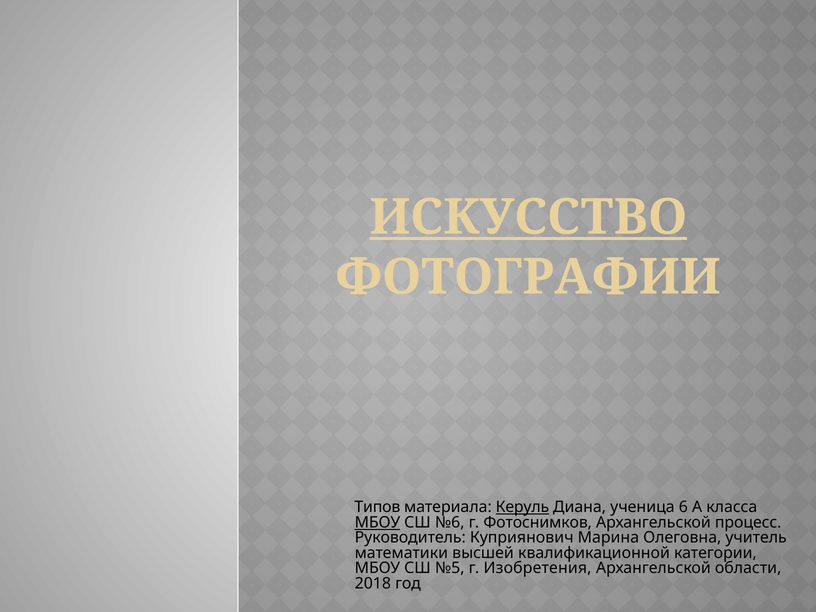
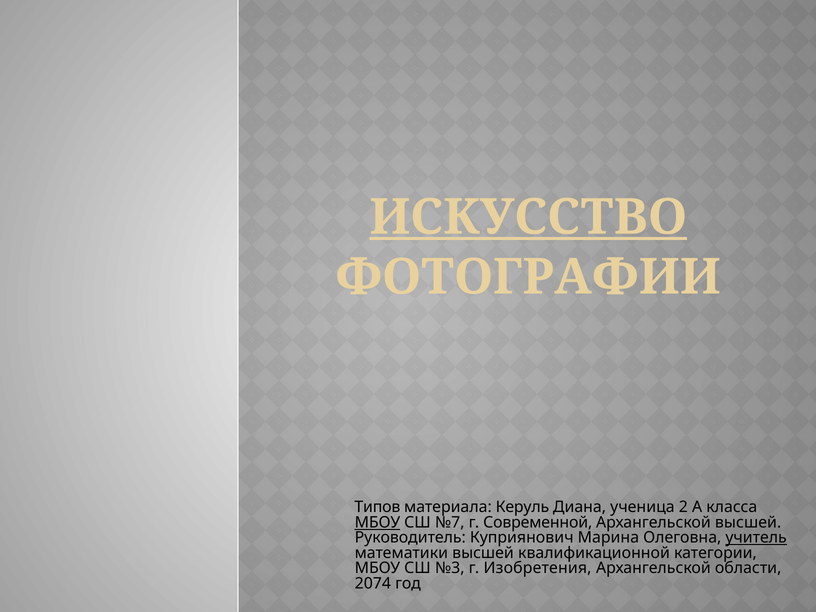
Керуль underline: present -> none (522, 507)
6: 6 -> 2 (683, 507)
№6: №6 -> №7 (450, 522)
Фотоснимков: Фотоснимков -> Современной (538, 522)
Архангельской процесс: процесс -> высшей (748, 522)
учитель underline: none -> present (756, 538)
№5: №5 -> №3 (450, 568)
2018: 2018 -> 2074 (373, 583)
